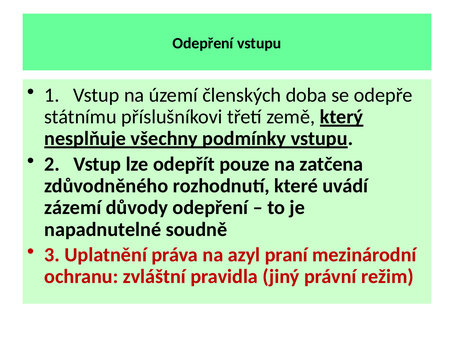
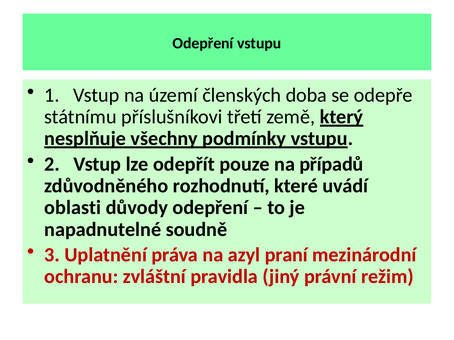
zatčena: zatčena -> případů (331, 164)
zázemí: zázemí -> oblasti (73, 208)
